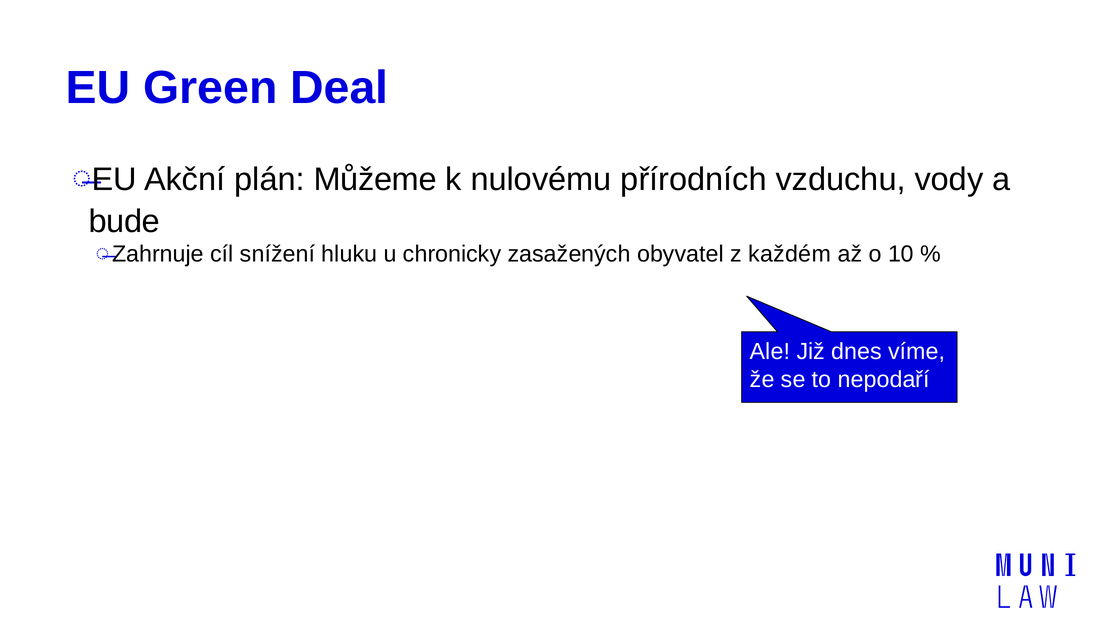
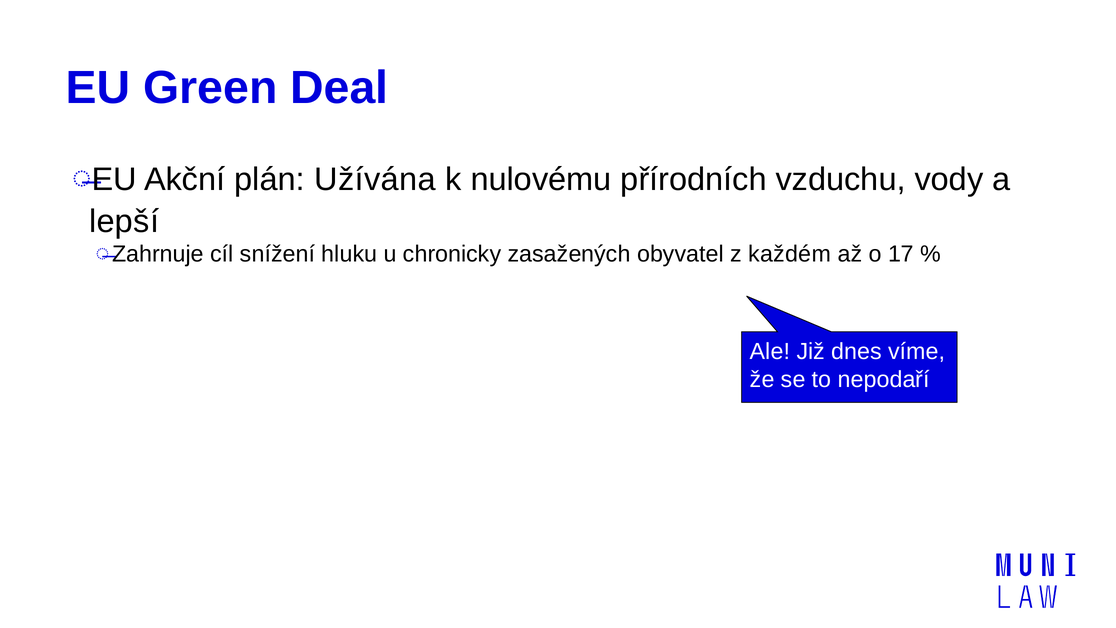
Můžeme: Můžeme -> Užívána (375, 179)
bude: bude -> lepší (124, 221)
10: 10 -> 17 (901, 254)
